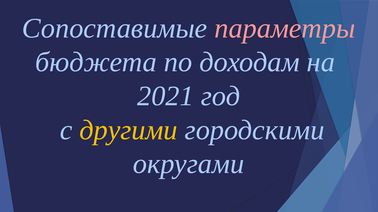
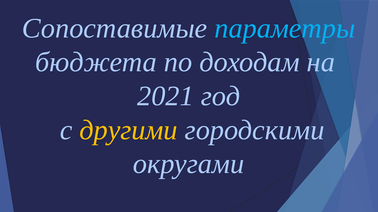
параметры colour: pink -> light blue (285, 28)
